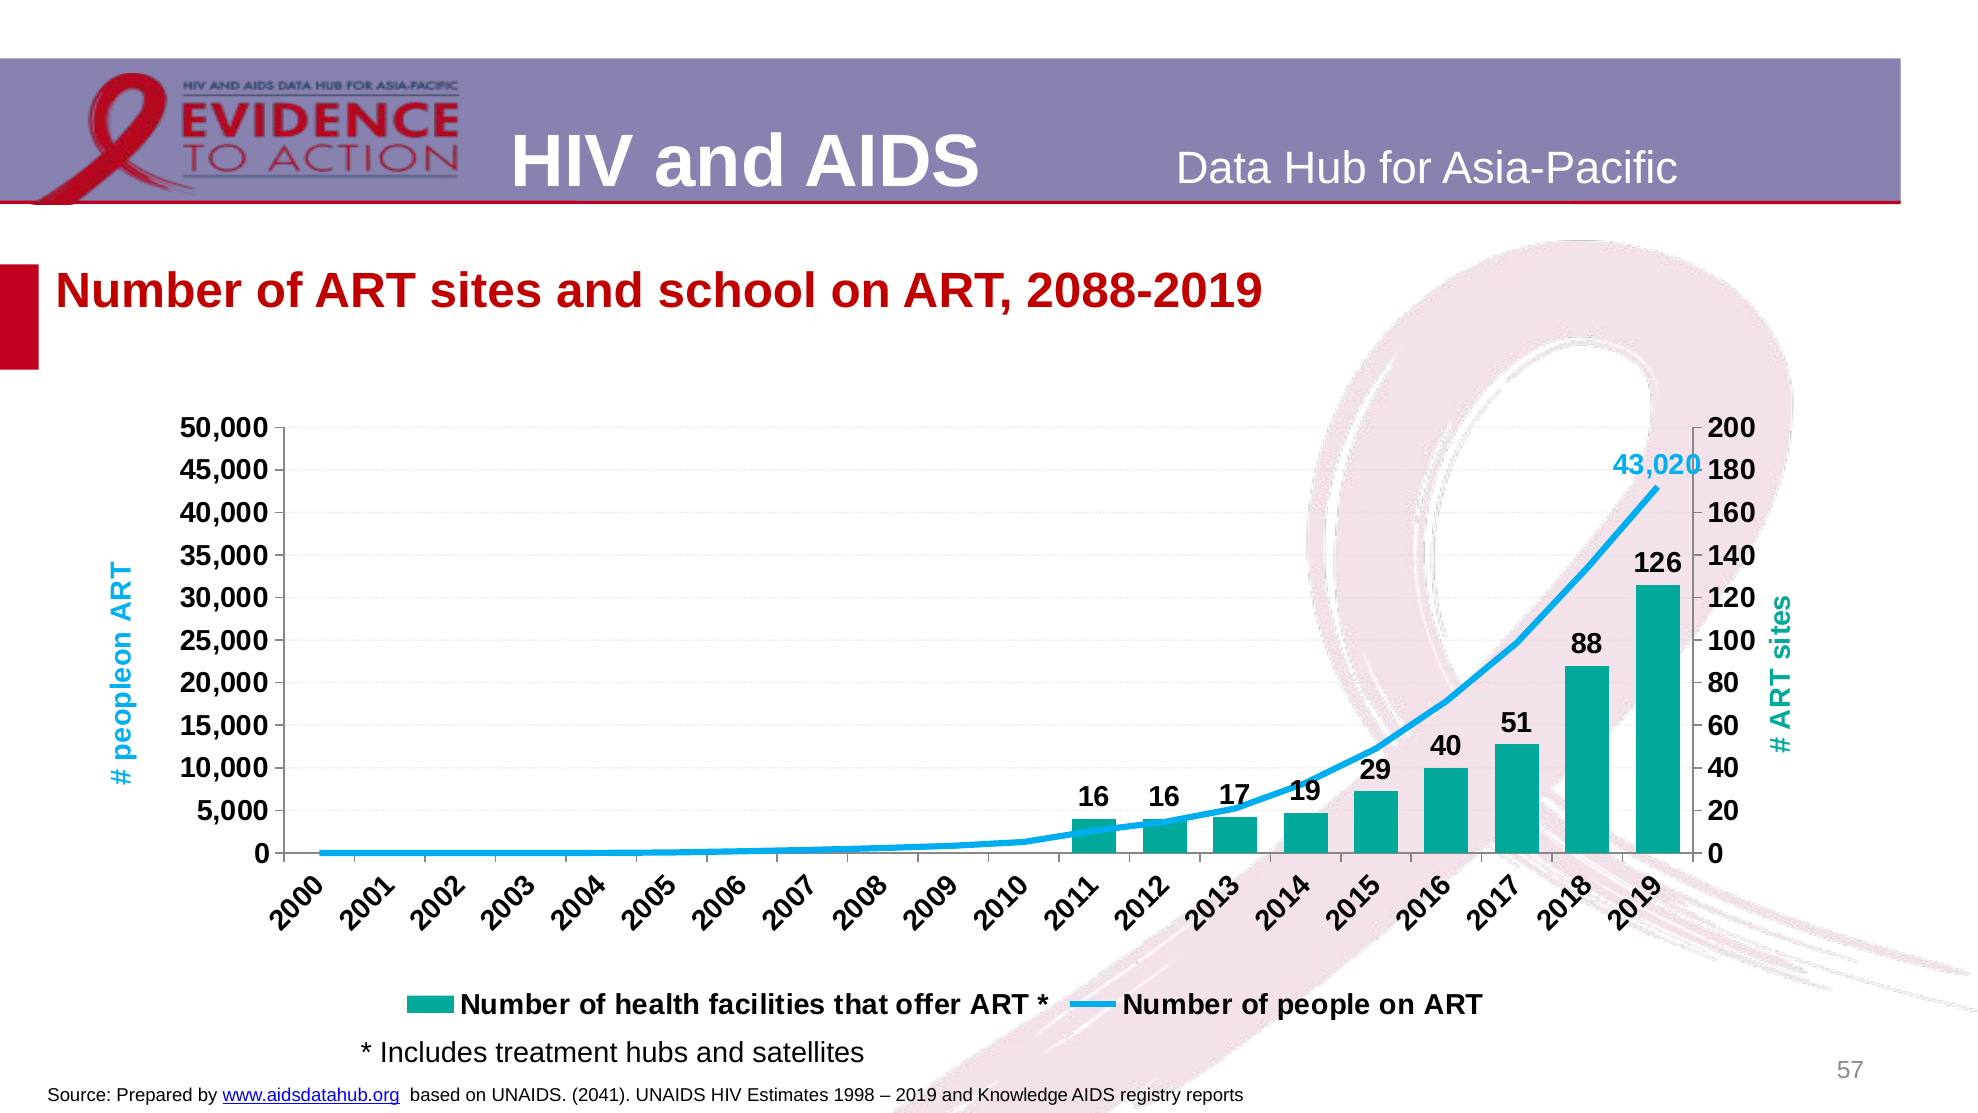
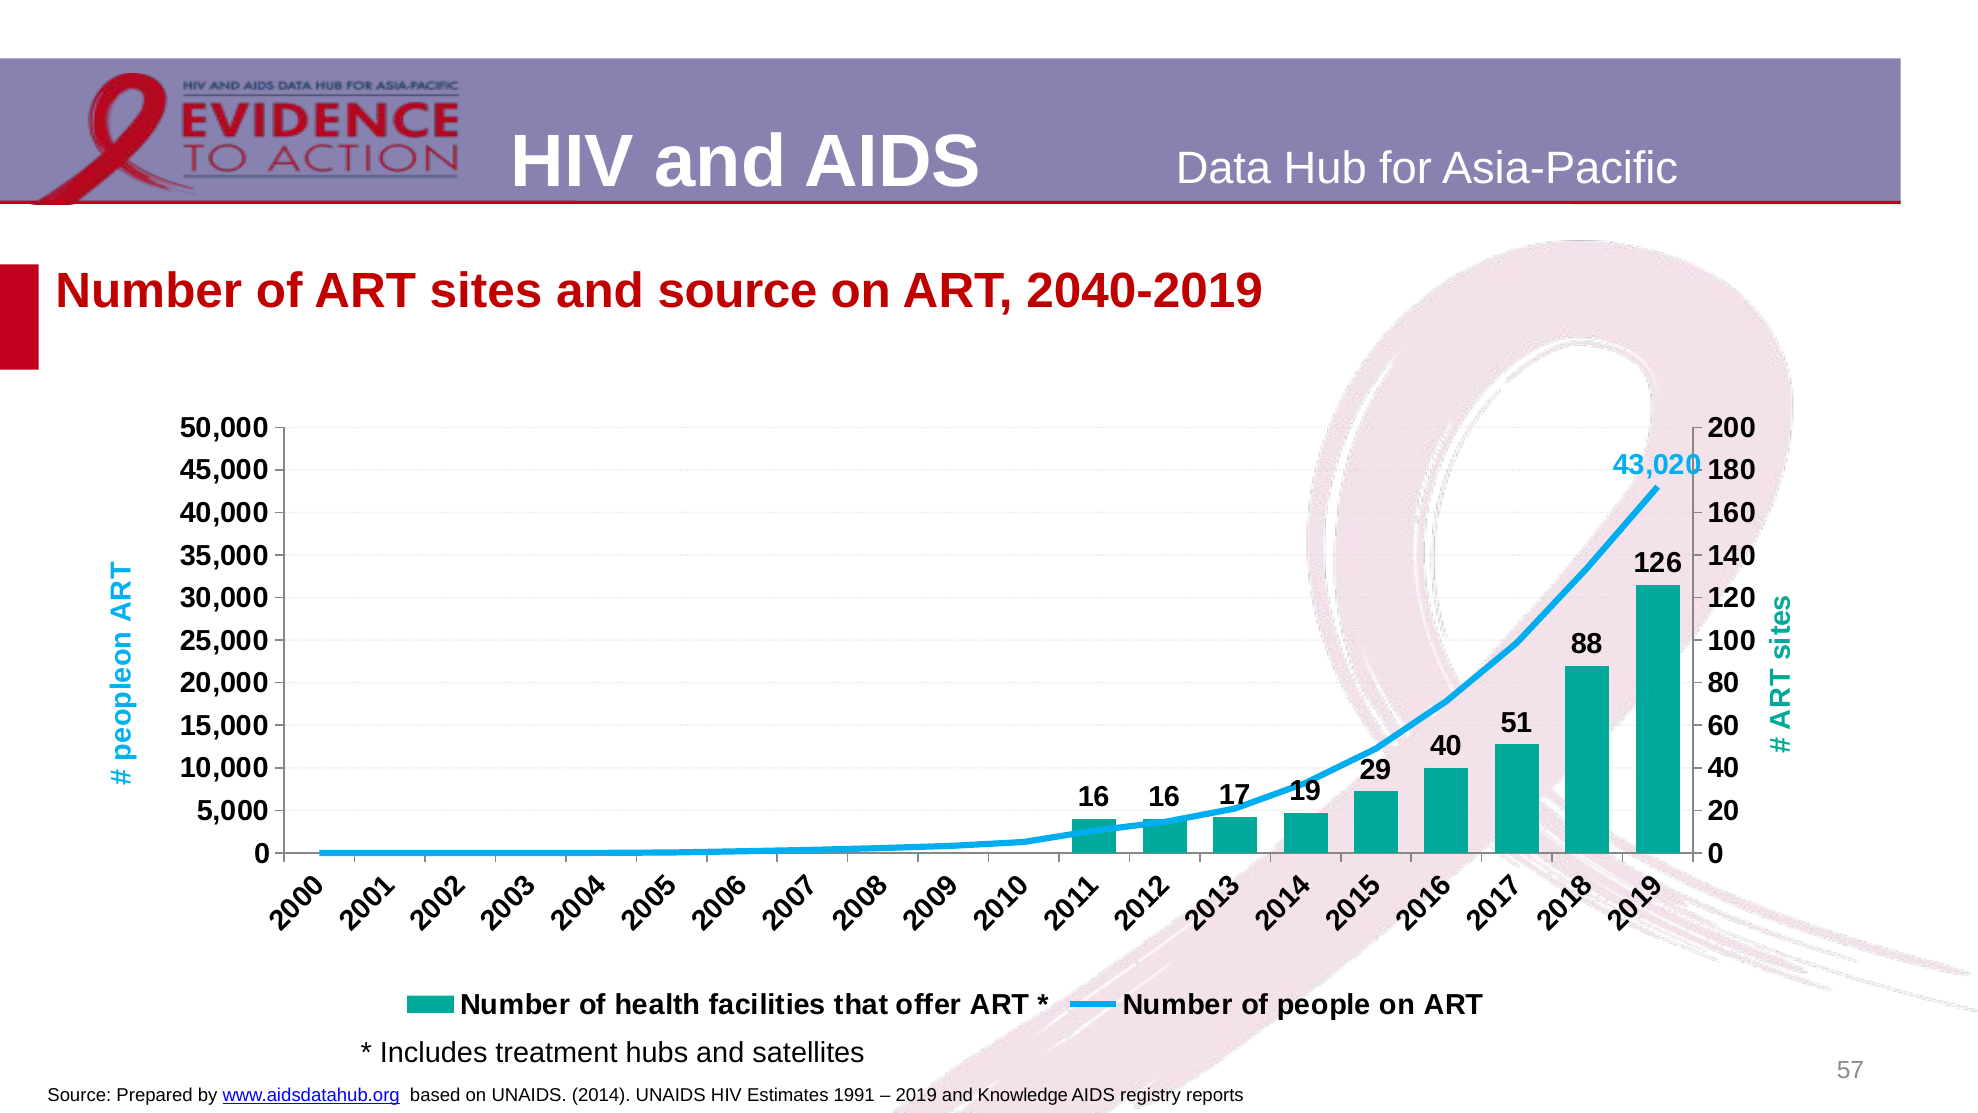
and school: school -> source (737, 291)
2088-2019: 2088-2019 -> 2040-2019 (1145, 291)
2041: 2041 -> 2014 (601, 1095)
1998: 1998 -> 1991 (854, 1095)
